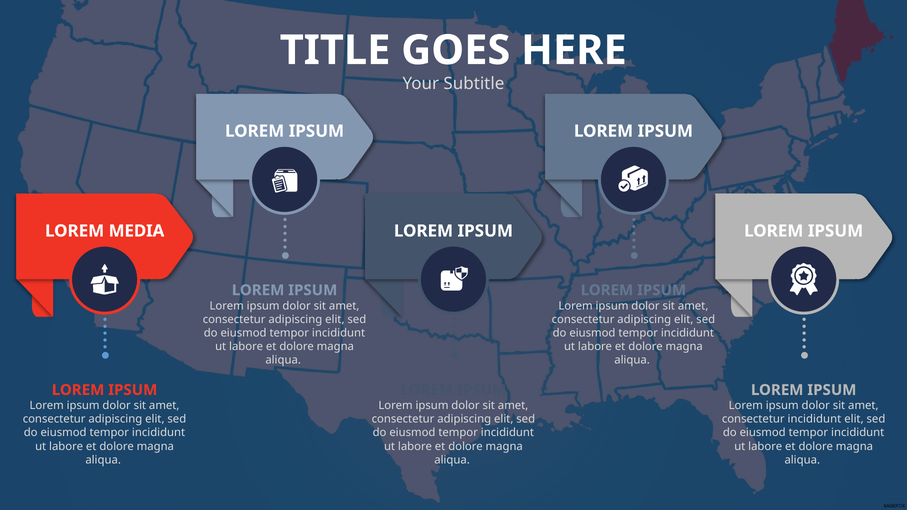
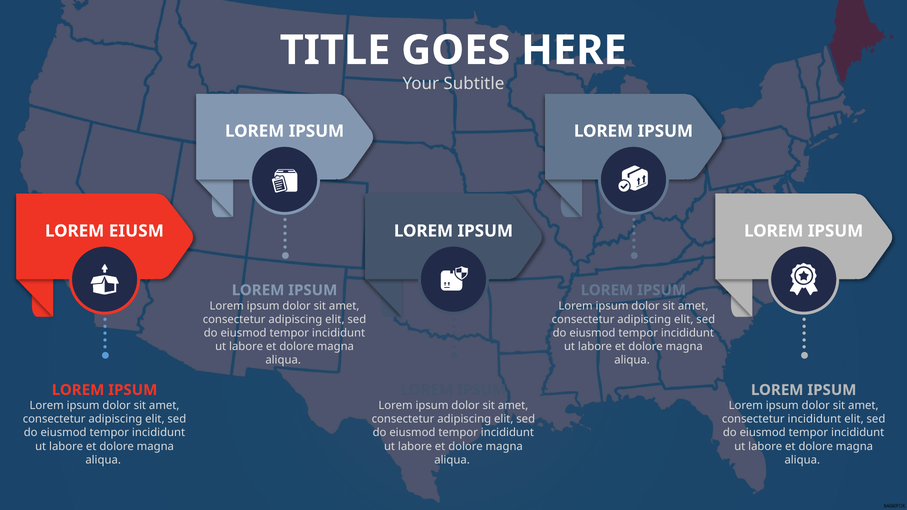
MEDIA: MEDIA -> EIUSM (136, 231)
